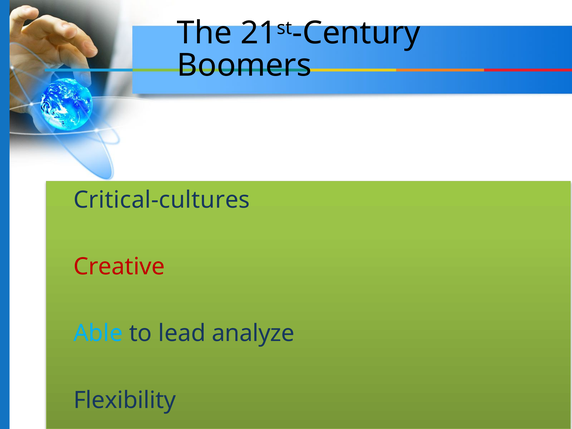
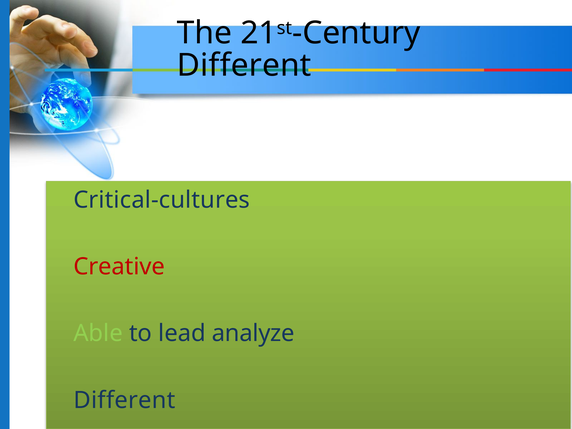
Boomers: Boomers -> Different (244, 65)
Able colour: light blue -> light green (98, 333)
Flexibility: Flexibility -> Different (125, 400)
